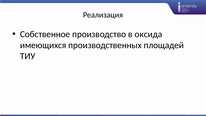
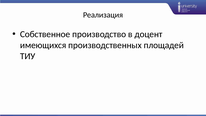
оксида: оксида -> доцент (149, 34)
